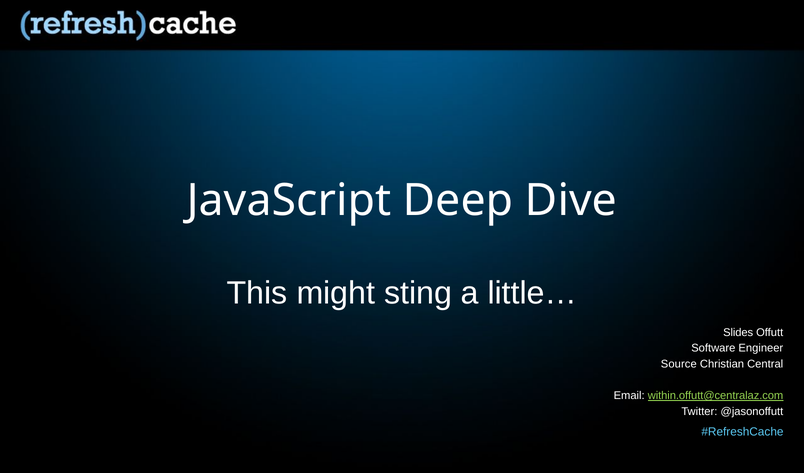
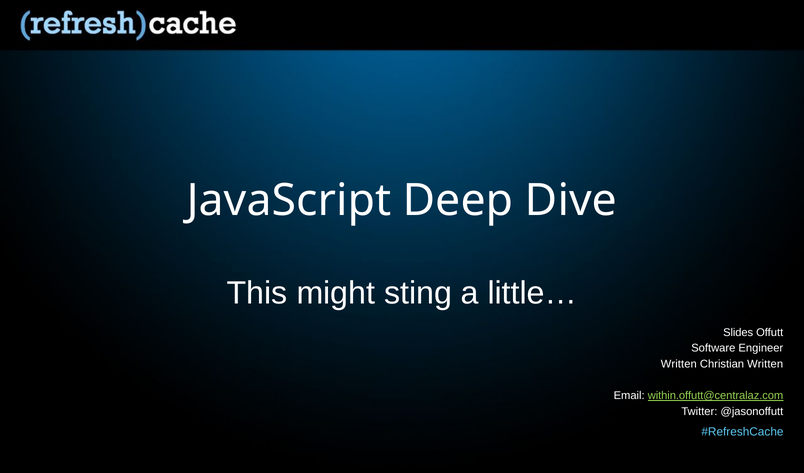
Source: Source -> Written (679, 364)
Christian Central: Central -> Written (765, 364)
